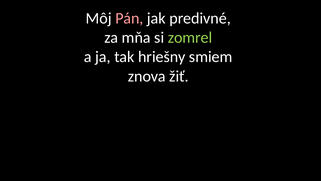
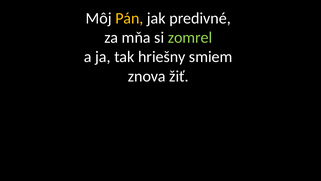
Pán colour: pink -> yellow (129, 18)
